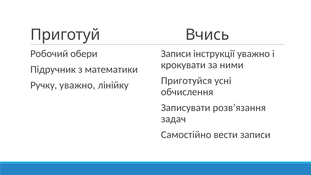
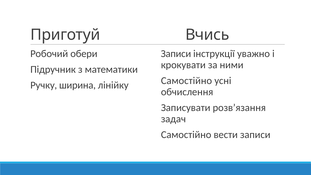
Приготуйся: Приготуйся -> Самостійно (186, 81)
Ручку уважно: уважно -> ширина (78, 85)
